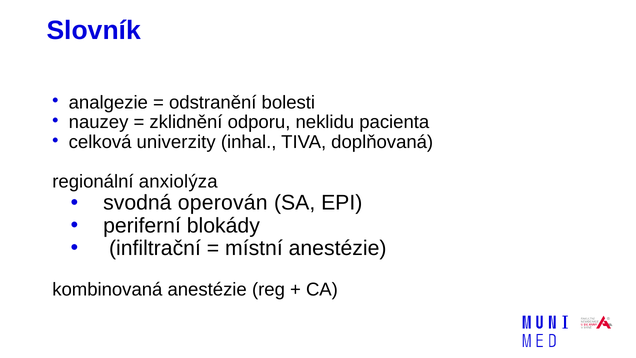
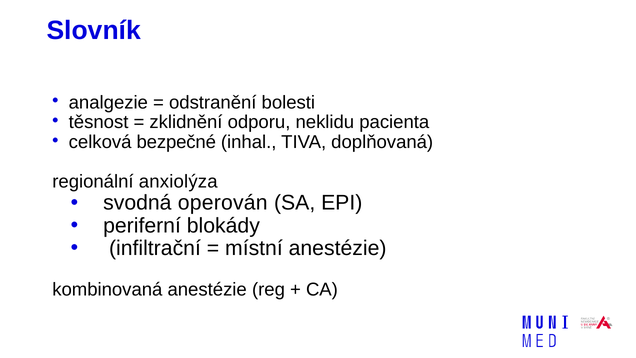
nauzey: nauzey -> těsnost (99, 122)
univerzity: univerzity -> bezpečné (176, 142)
